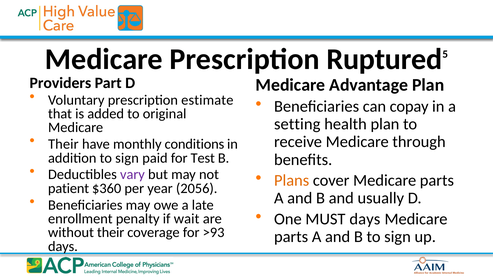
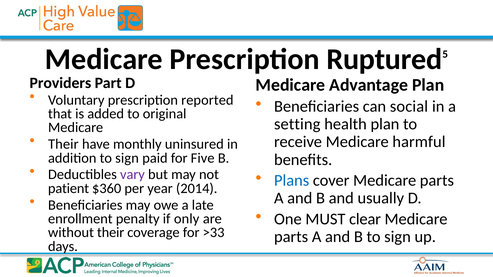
estimate: estimate -> reported (207, 100)
copay: copay -> social (409, 107)
conditions: conditions -> uninsured (194, 144)
through: through -> harmful (419, 142)
Test: Test -> Five (203, 158)
Plans colour: orange -> blue (292, 181)
2056: 2056 -> 2014 (197, 189)
MUST days: days -> clear (365, 219)
wait: wait -> only (187, 219)
>93: >93 -> >33 (214, 233)
